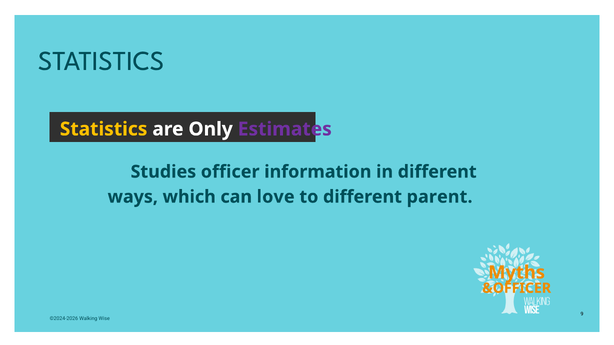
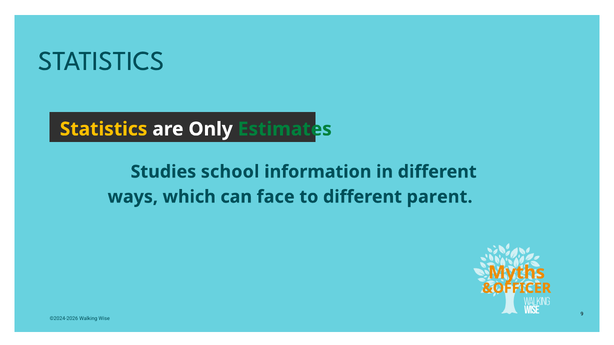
Estimates colour: purple -> green (285, 129)
officer: officer -> school (230, 172)
love: love -> face (276, 197)
